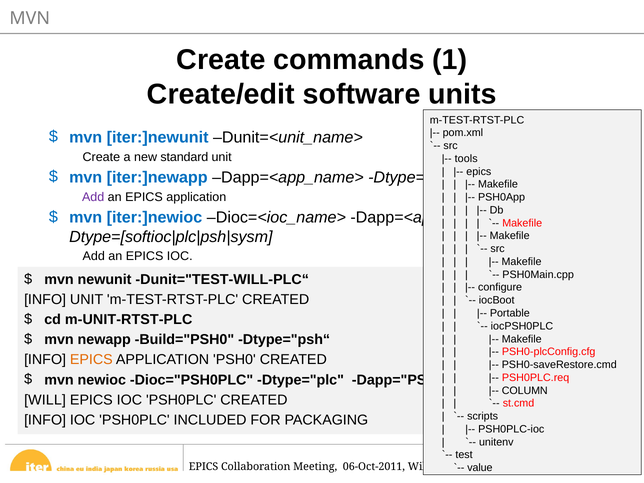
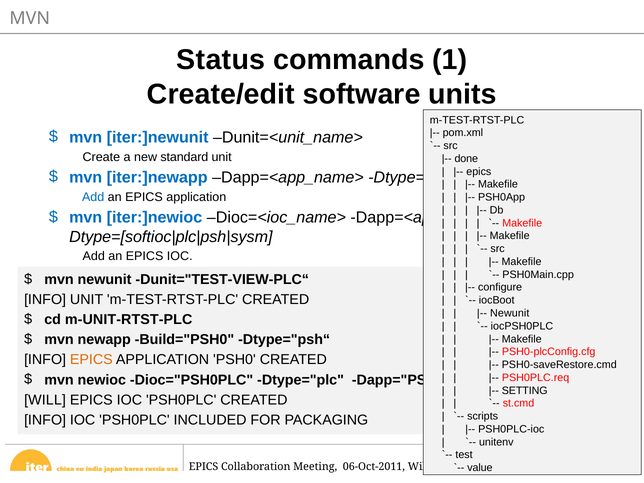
Create: Create -> Status (221, 60)
tools: tools -> done (466, 159)
Add colour: purple -> blue (93, 197)
Dunit="TEST-WILL-PLC“: Dunit="TEST-WILL-PLC“ -> Dunit="TEST-VIEW-PLC“ (222, 280)
Portable: Portable -> Newunit (510, 313)
COLUMN: COLUMN -> SETTING (525, 390)
